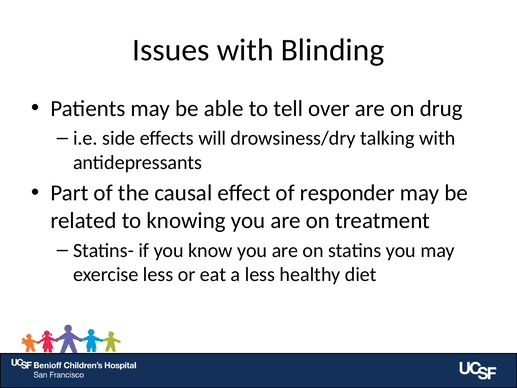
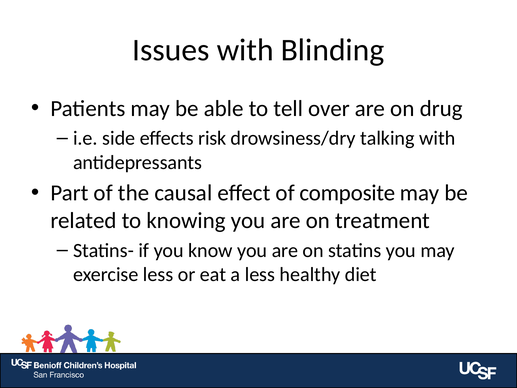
will: will -> risk (212, 138)
responder: responder -> composite (347, 193)
